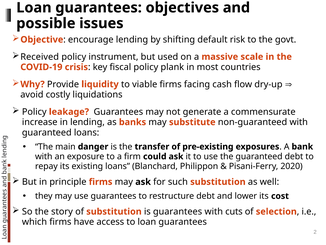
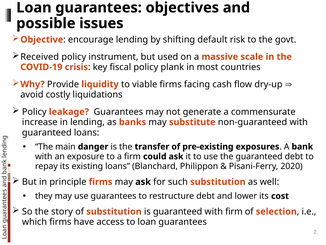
is guarantees: guarantees -> guaranteed (178, 211)
with cuts: cuts -> firm (234, 211)
